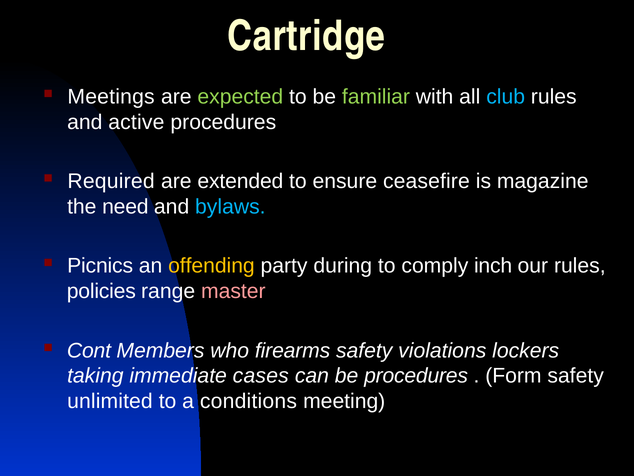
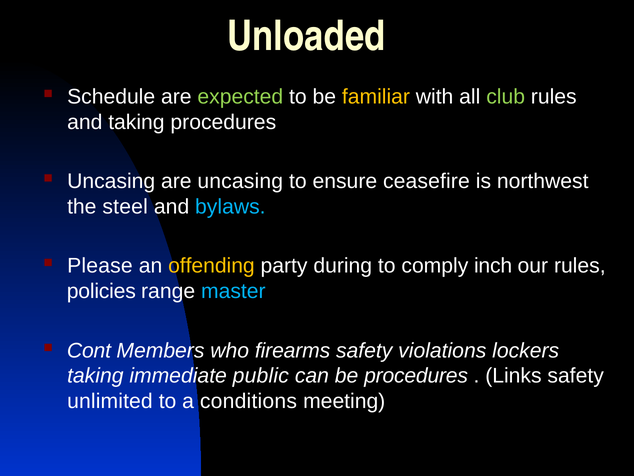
Cartridge: Cartridge -> Unloaded (306, 36)
Meetings: Meetings -> Schedule (111, 97)
familiar colour: light green -> yellow (376, 97)
club colour: light blue -> light green (506, 97)
and active: active -> taking (136, 122)
Required: Required -> Uncasing (111, 181)
are extended: extended -> uncasing (240, 181)
magazine: magazine -> northwest (543, 181)
need: need -> steel (125, 206)
Picnics: Picnics -> Please (100, 266)
master colour: pink -> light blue (233, 291)
cases: cases -> public (261, 376)
Form: Form -> Links (513, 376)
